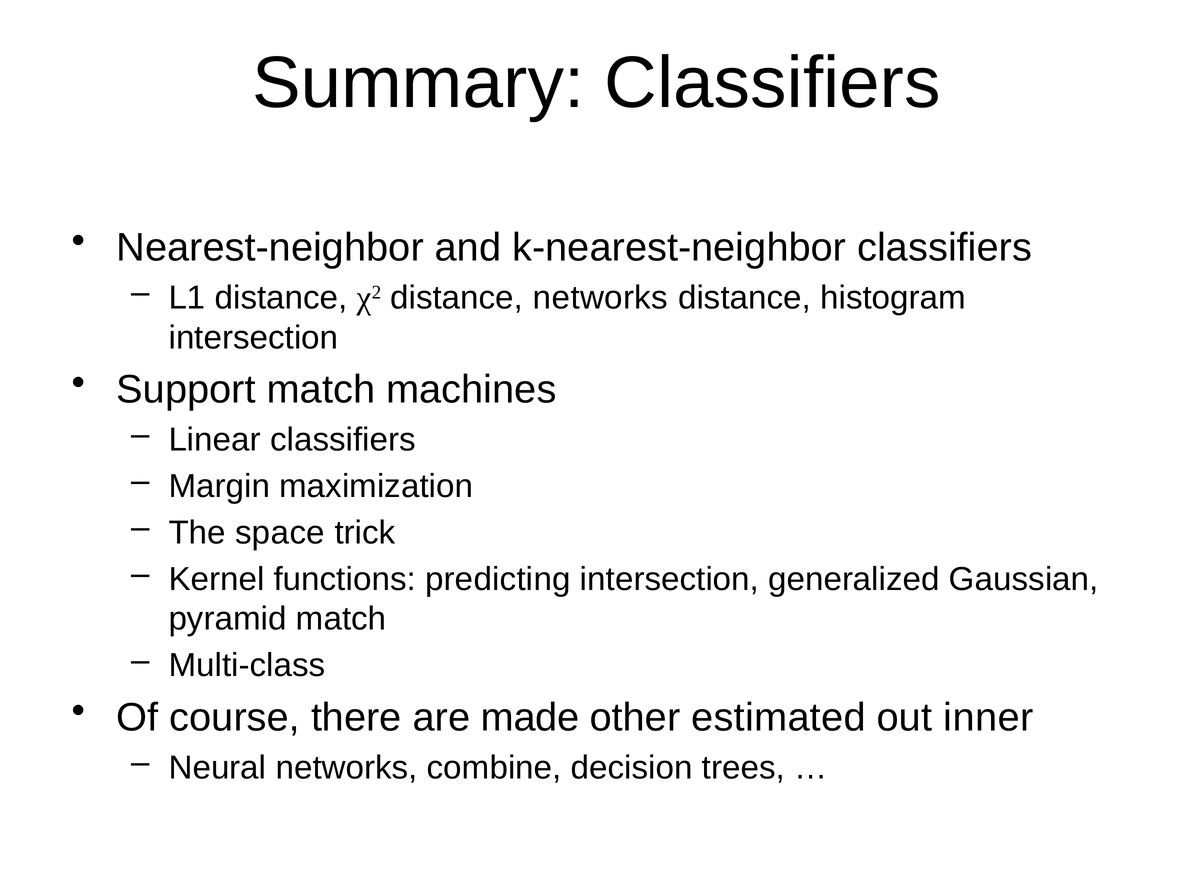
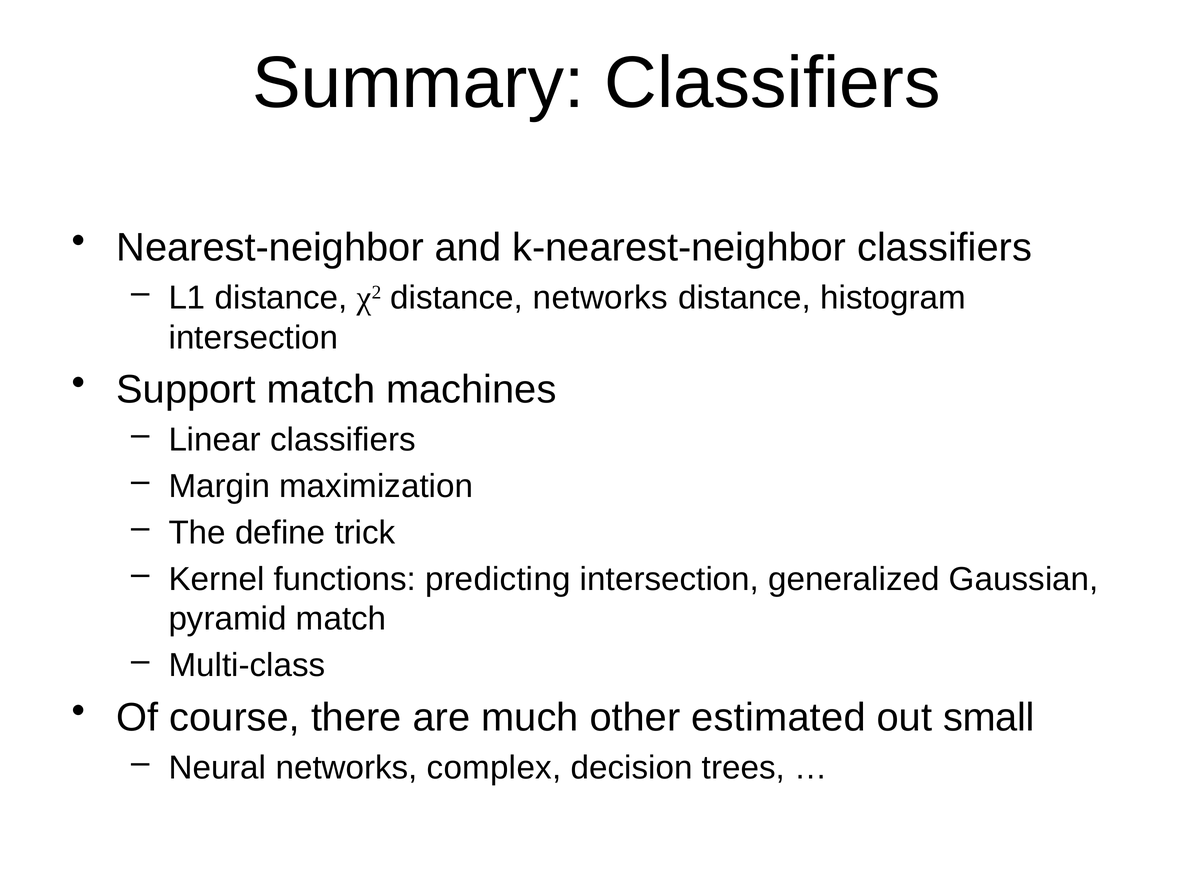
space: space -> define (280, 532)
made: made -> much (530, 717)
inner: inner -> small (989, 717)
combine: combine -> complex (494, 767)
